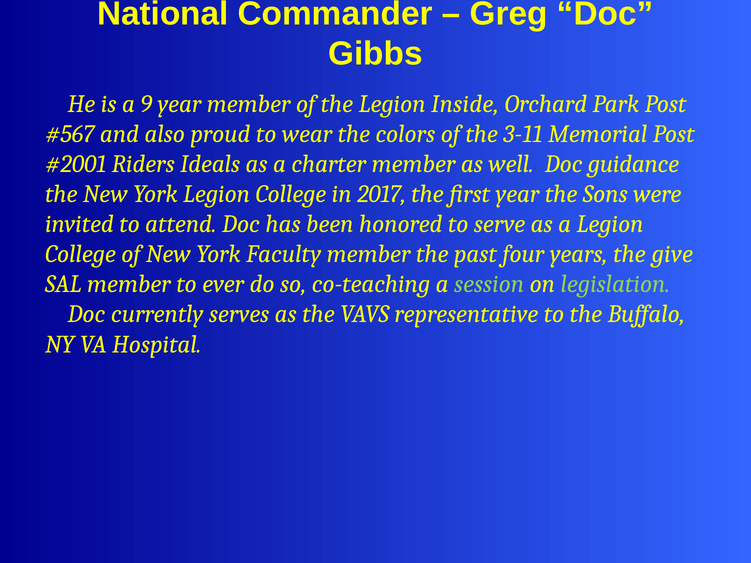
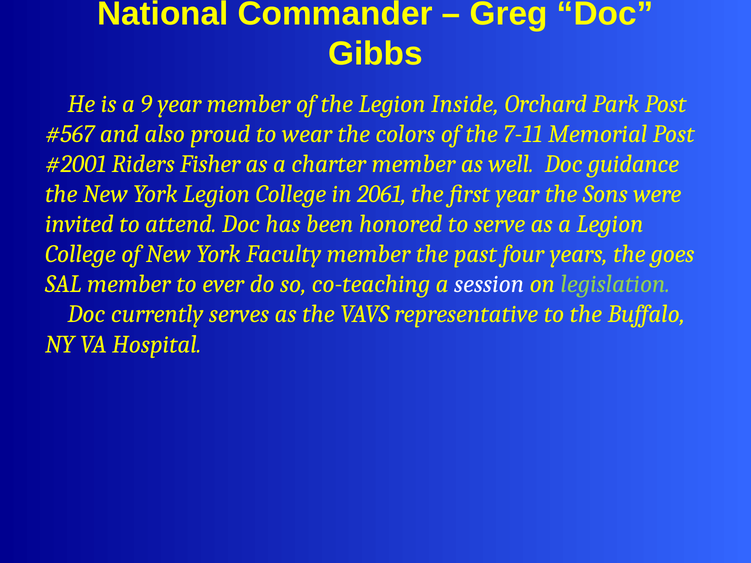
3-11: 3-11 -> 7-11 (523, 134)
Ideals: Ideals -> Fisher (210, 164)
2017: 2017 -> 2061 (382, 194)
give: give -> goes (673, 254)
session colour: light green -> white (489, 284)
